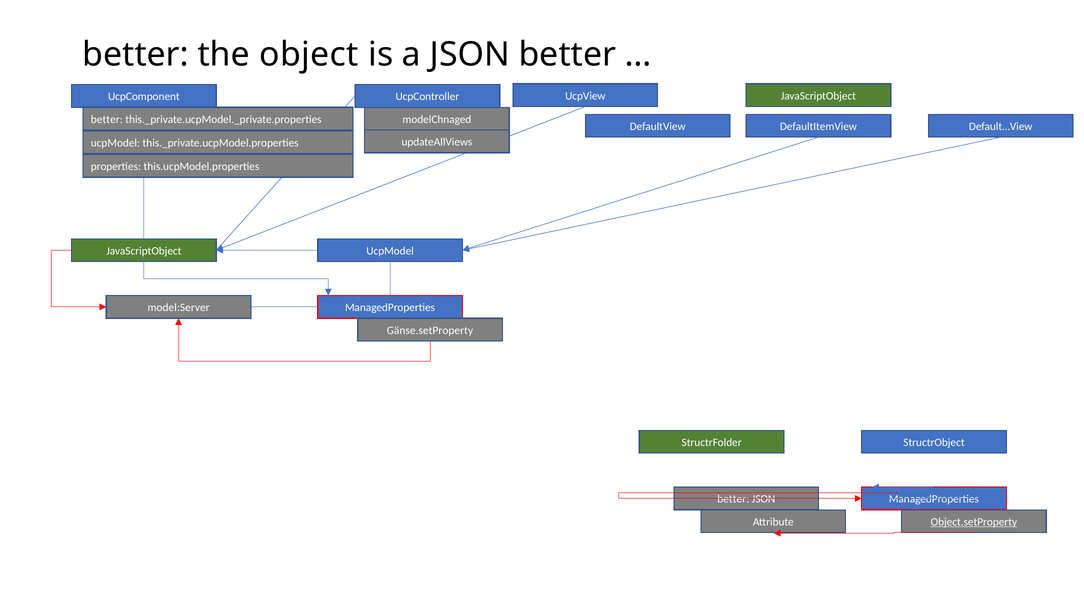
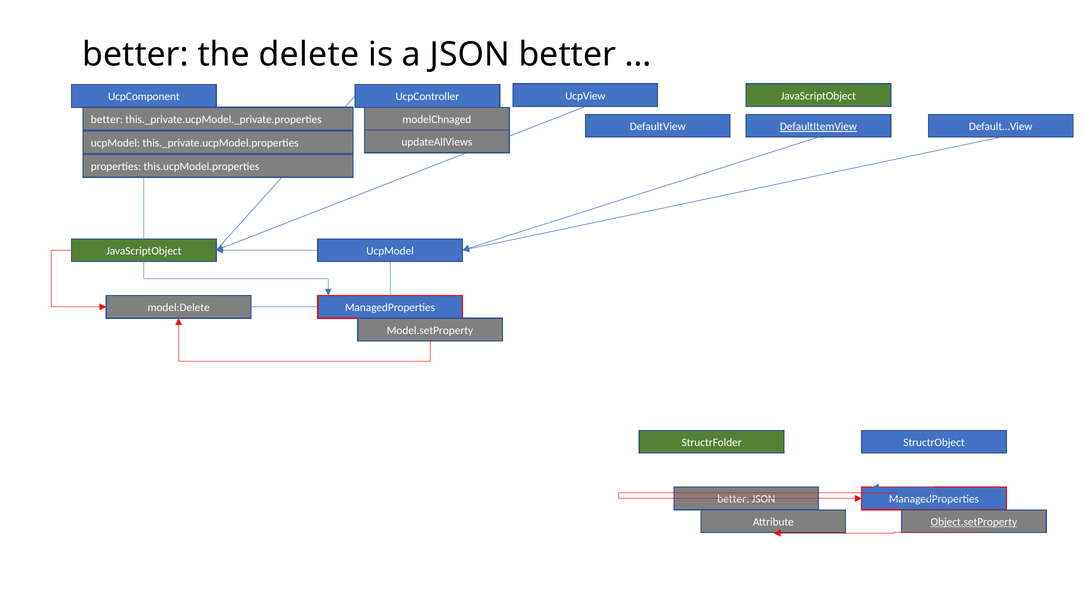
object: object -> delete (309, 55)
DefaultItemView underline: none -> present (818, 127)
model:Server: model:Server -> model:Delete (179, 308)
Gänse.setProperty: Gänse.setProperty -> Model.setProperty (430, 330)
